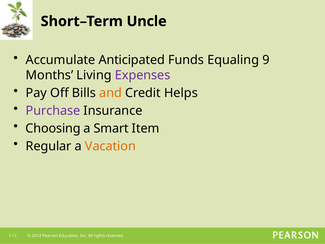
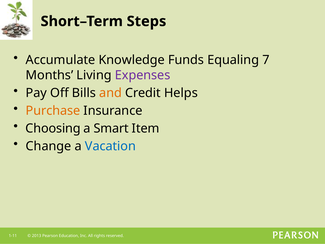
Uncle: Uncle -> Steps (146, 21)
Anticipated: Anticipated -> Knowledge (132, 60)
9: 9 -> 7 (266, 60)
Purchase colour: purple -> orange (53, 111)
Regular: Regular -> Change (49, 146)
Vacation colour: orange -> blue (110, 146)
